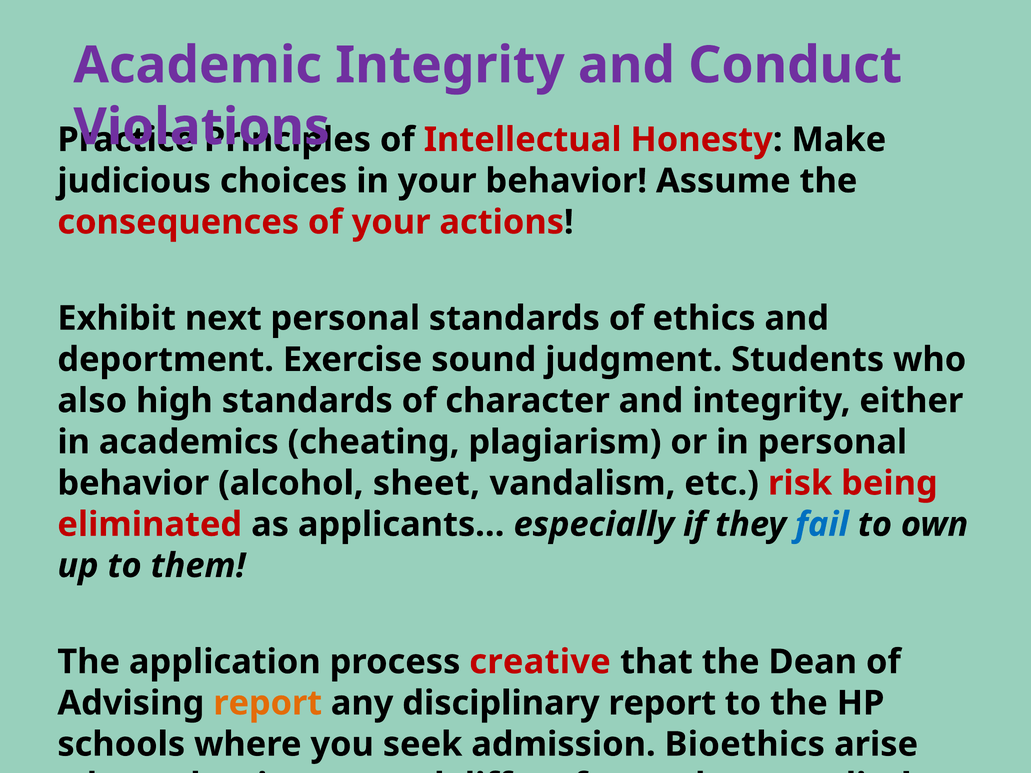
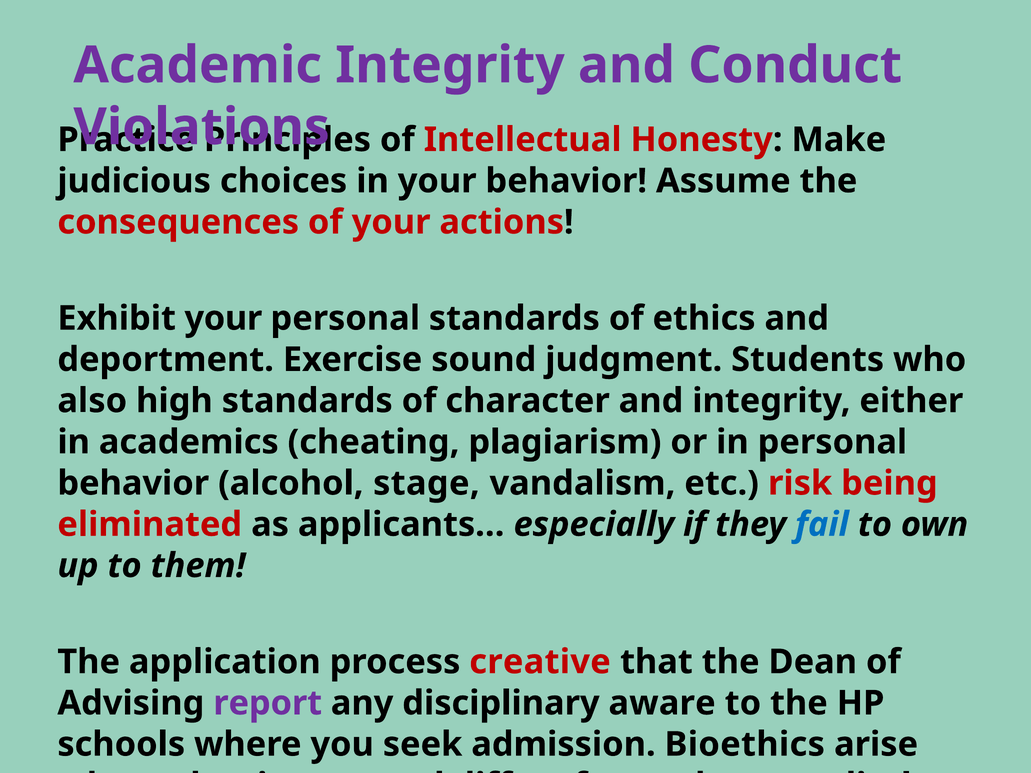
Exhibit next: next -> your (223, 318)
sheet: sheet -> stage (426, 483)
report colour: orange -> purple (268, 703)
disciplinary report: report -> aware (662, 703)
